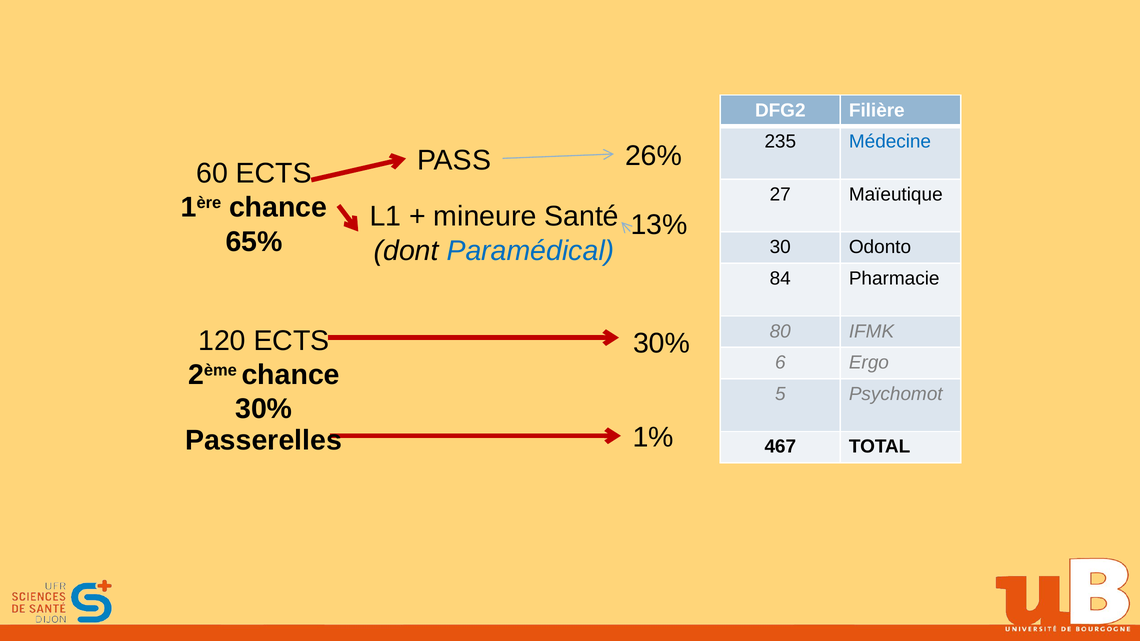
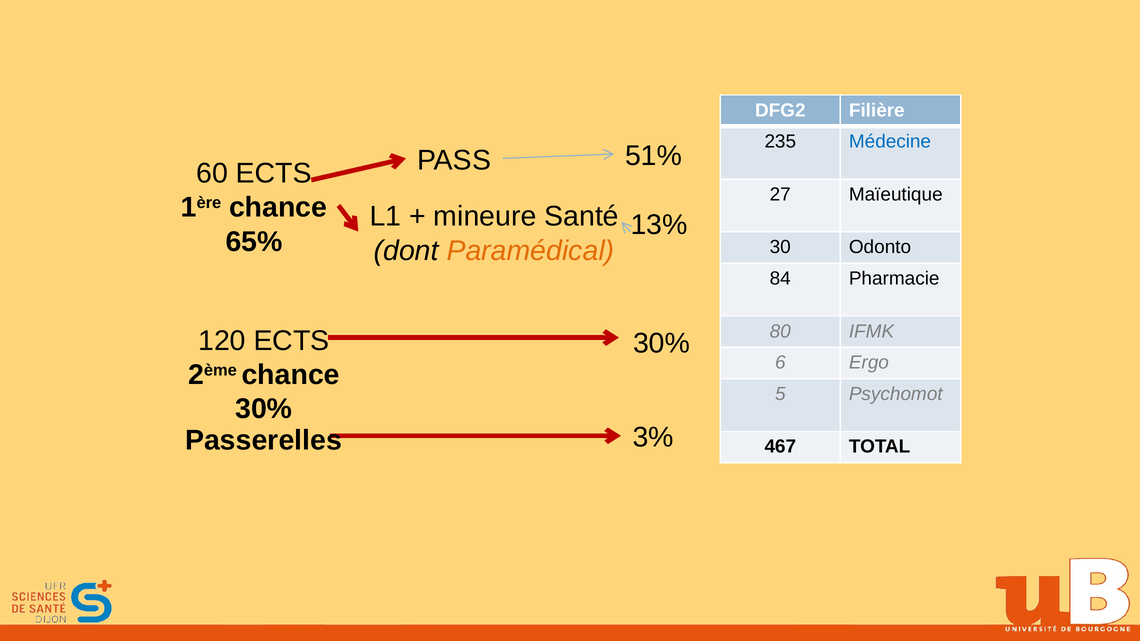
26%: 26% -> 51% (654, 156)
Paramédical colour: blue -> orange (530, 251)
1%: 1% -> 3% (653, 438)
